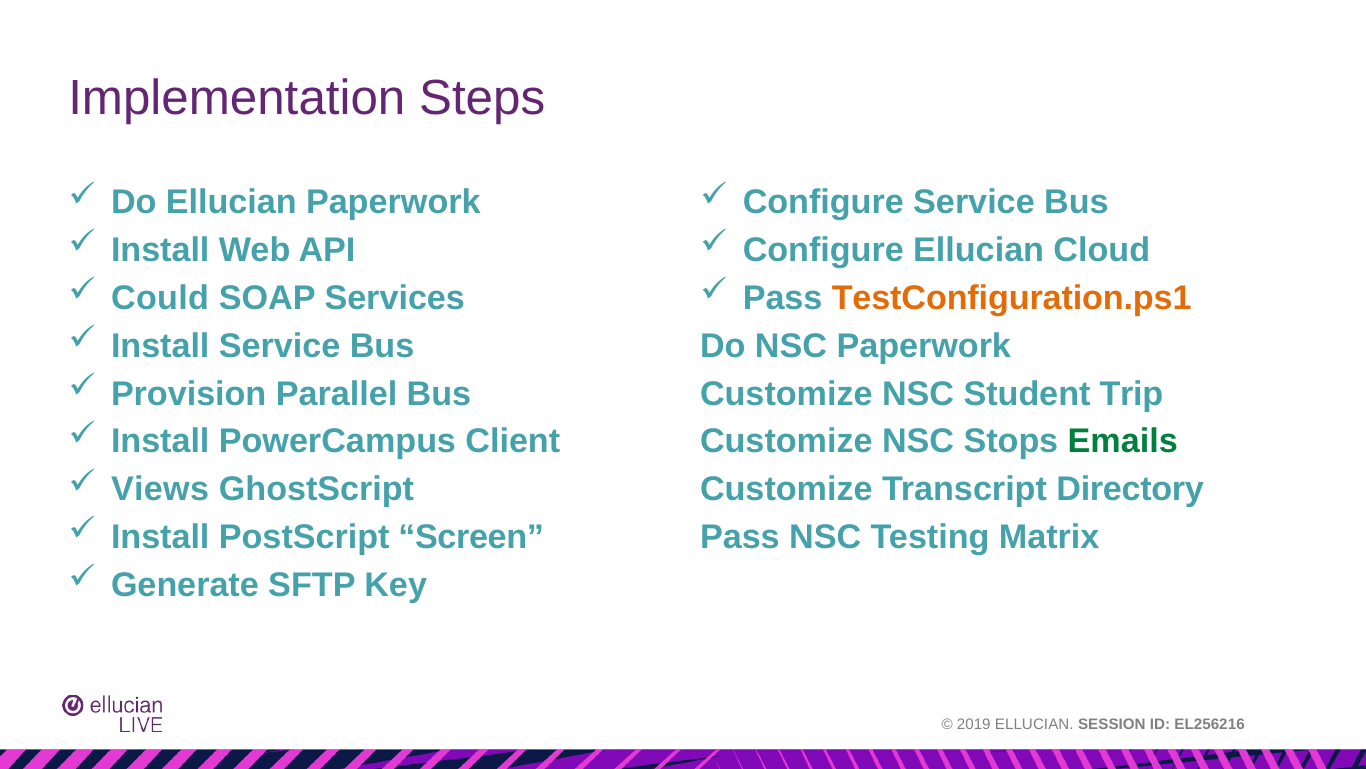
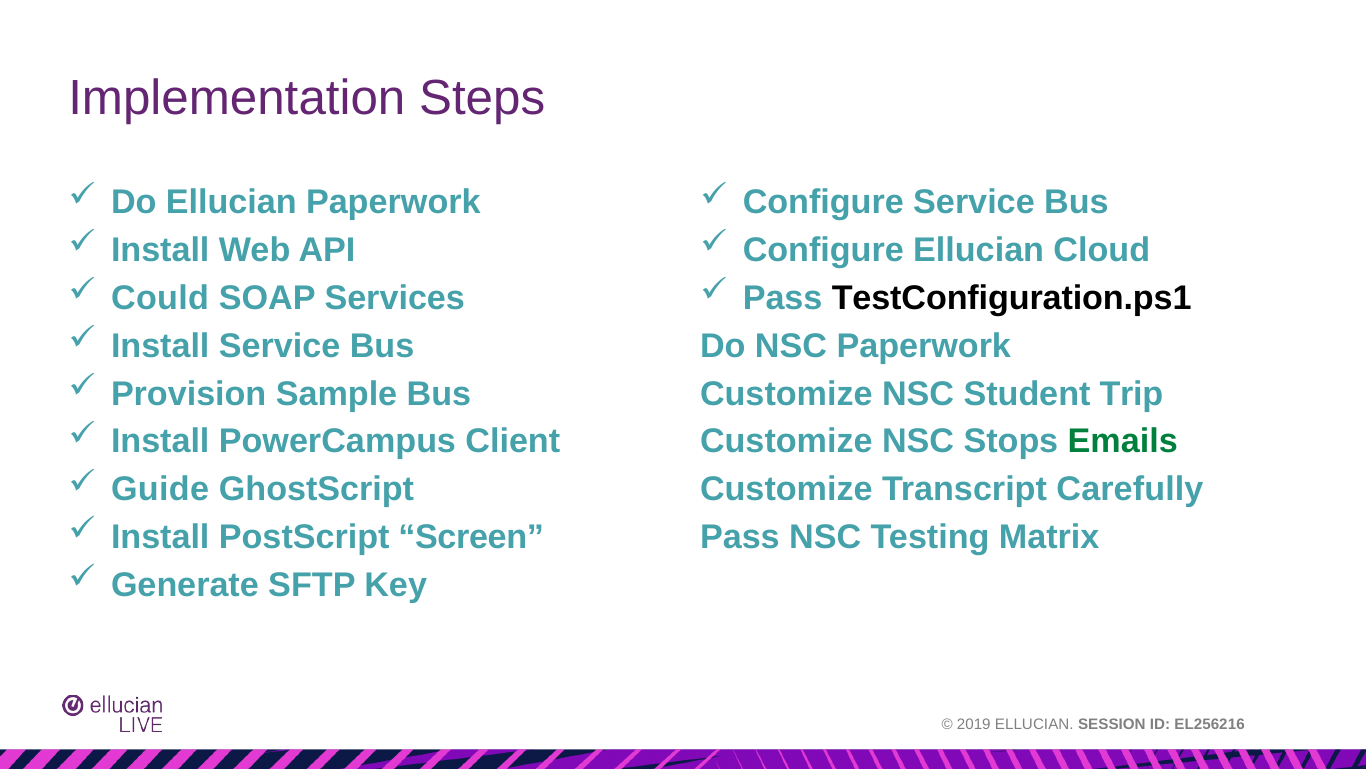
TestConfiguration.ps1 colour: orange -> black (1012, 298)
Parallel: Parallel -> Sample (337, 393)
Views: Views -> Guide (160, 489)
Directory: Directory -> Carefully (1130, 489)
